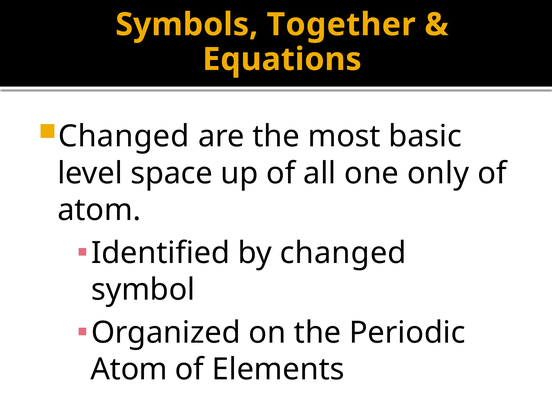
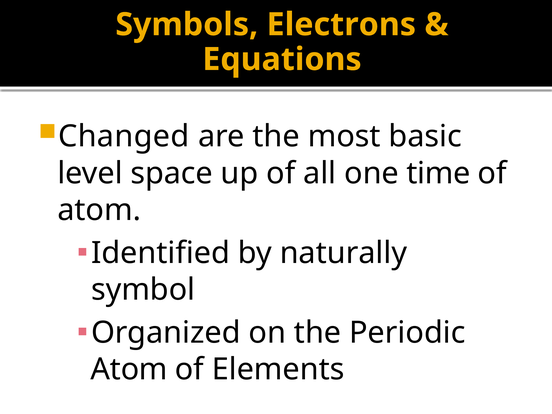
Together: Together -> Electrons (341, 25)
only: only -> time (438, 173)
by changed: changed -> naturally (343, 253)
